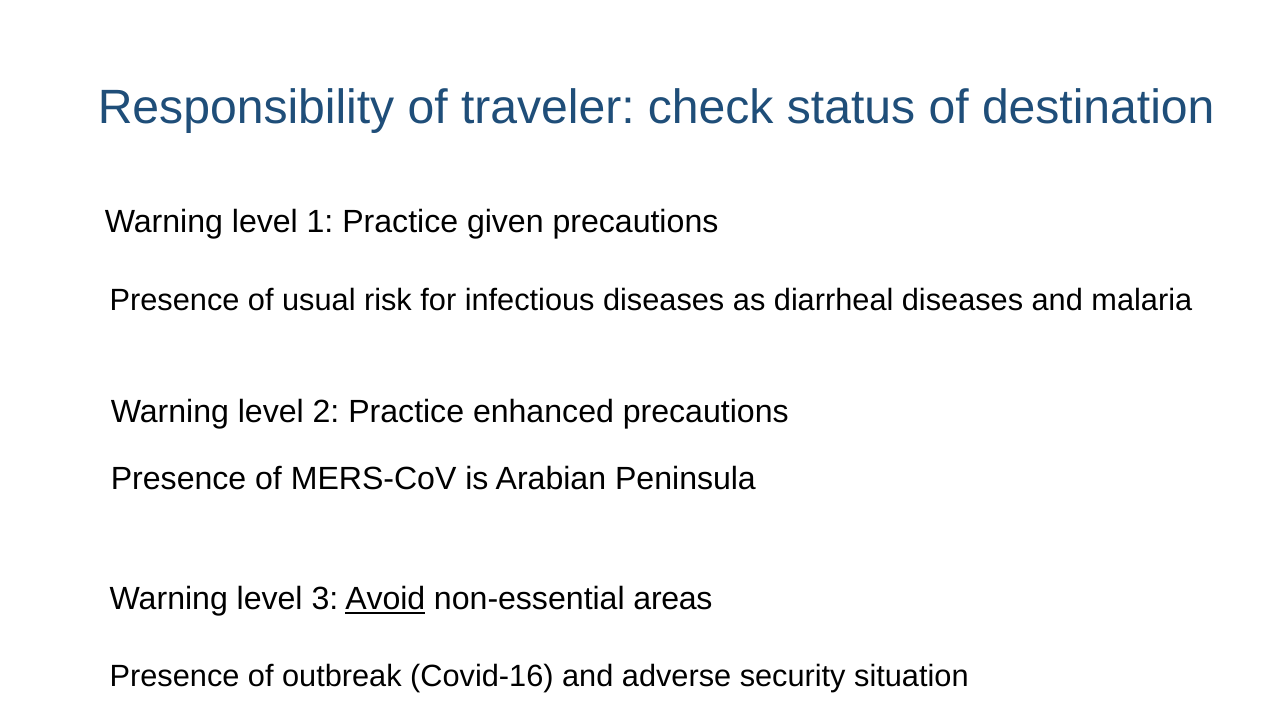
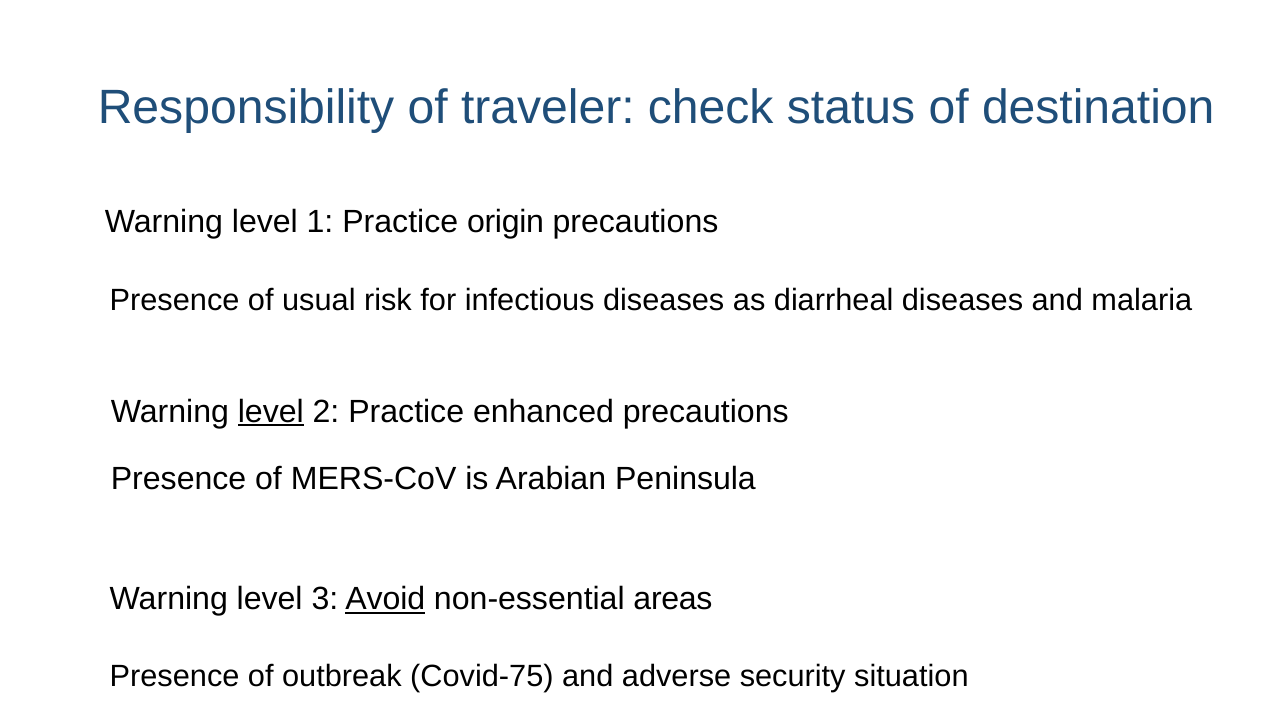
given: given -> origin (505, 222)
level underline: none -> present (271, 411)
Covid-16: Covid-16 -> Covid-75 (482, 676)
